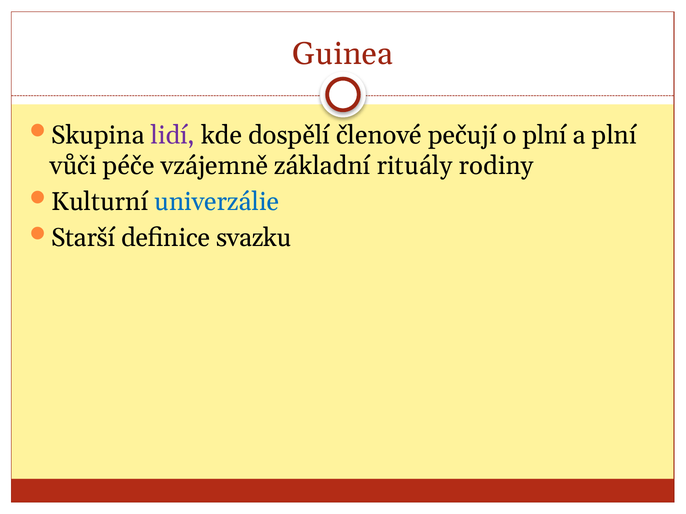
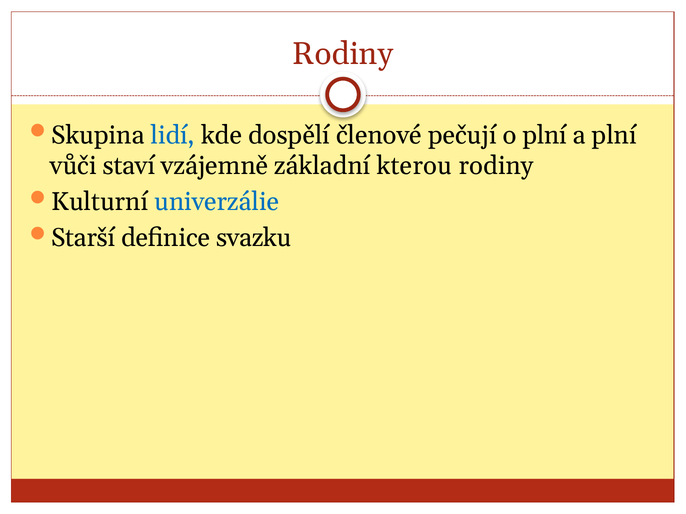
Guinea: Guinea -> Rodiny (343, 54)
lidí colour: purple -> blue (173, 135)
péče: péče -> staví (129, 166)
rituály: rituály -> kterou (414, 166)
